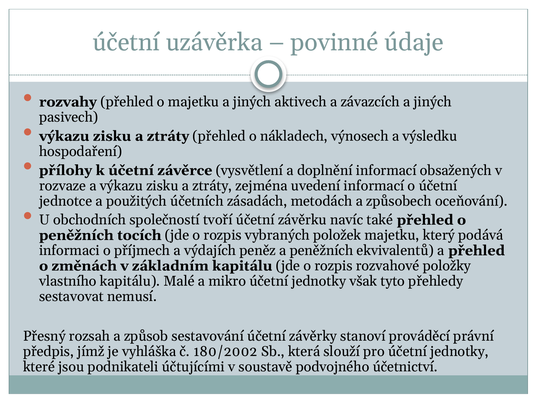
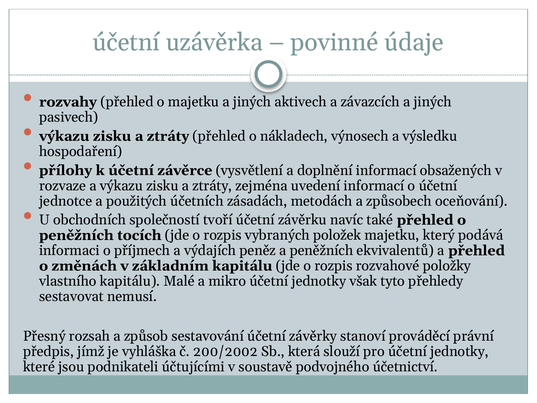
180/2002: 180/2002 -> 200/2002 (226, 351)
